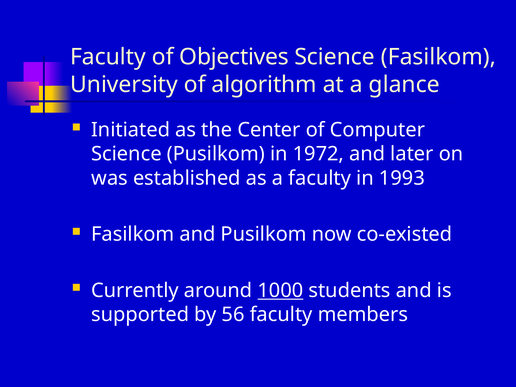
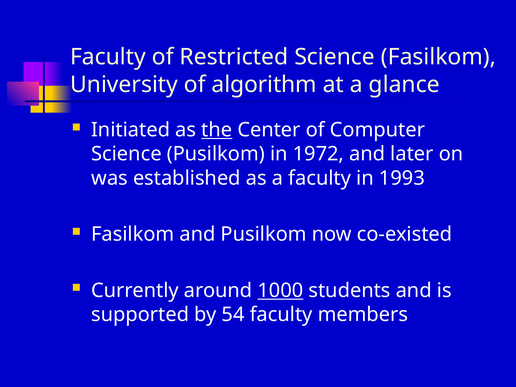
Objectives: Objectives -> Restricted (234, 57)
the underline: none -> present (217, 130)
56: 56 -> 54 (233, 315)
